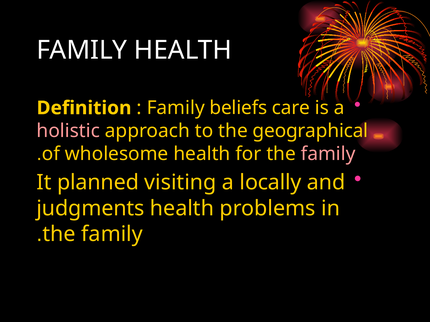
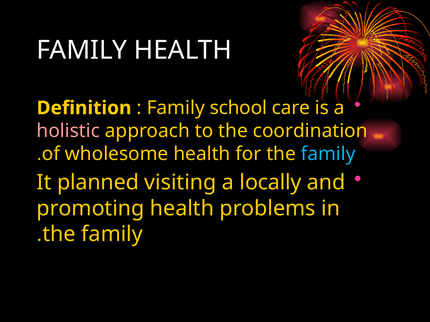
beliefs: beliefs -> school (238, 108)
geographical: geographical -> coordination (310, 131)
family colour: pink -> light blue (328, 154)
judgments: judgments -> promoting (90, 209)
